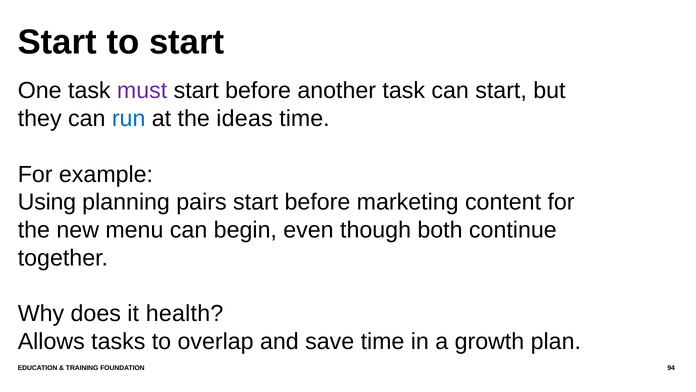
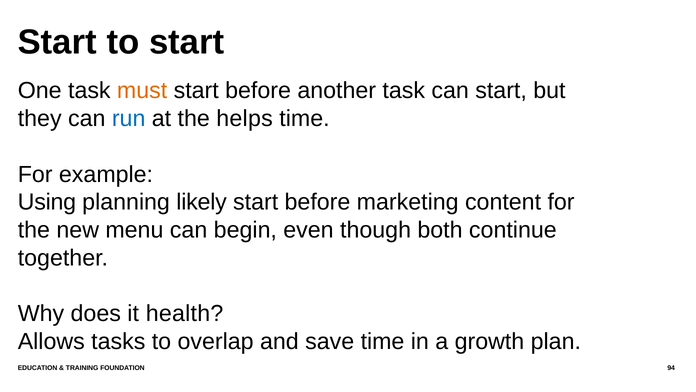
must colour: purple -> orange (142, 91)
ideas: ideas -> helps (245, 118)
pairs: pairs -> likely (202, 202)
